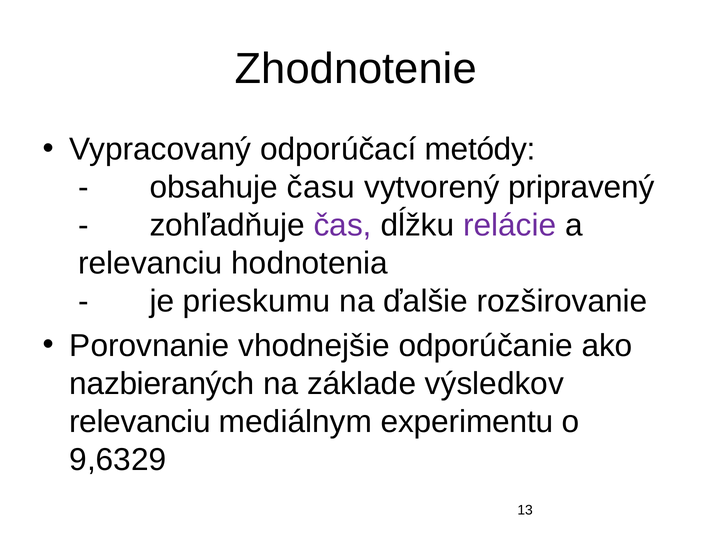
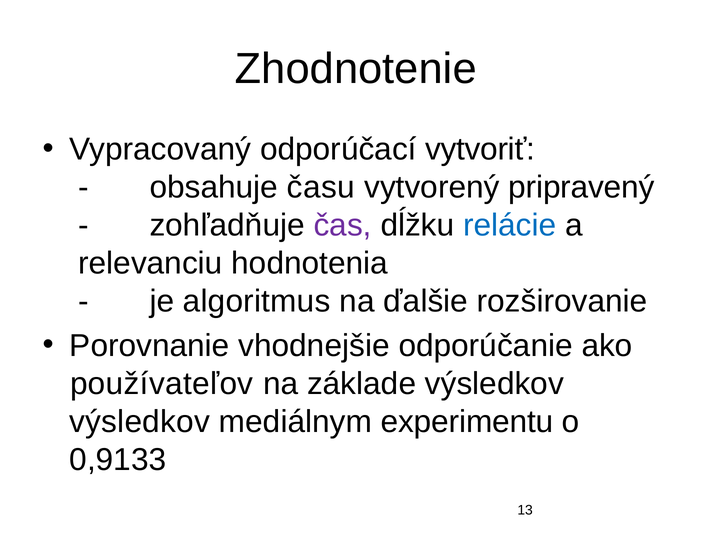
metódy: metódy -> vytvoriť (480, 149)
relácie colour: purple -> blue (510, 225)
prieskumu: prieskumu -> algoritmus (257, 301)
nazbieraných: nazbieraných -> používateľov (162, 384)
relevanciu: relevanciu -> výsledkov (140, 422)
9,6329: 9,6329 -> 0,9133 (118, 460)
